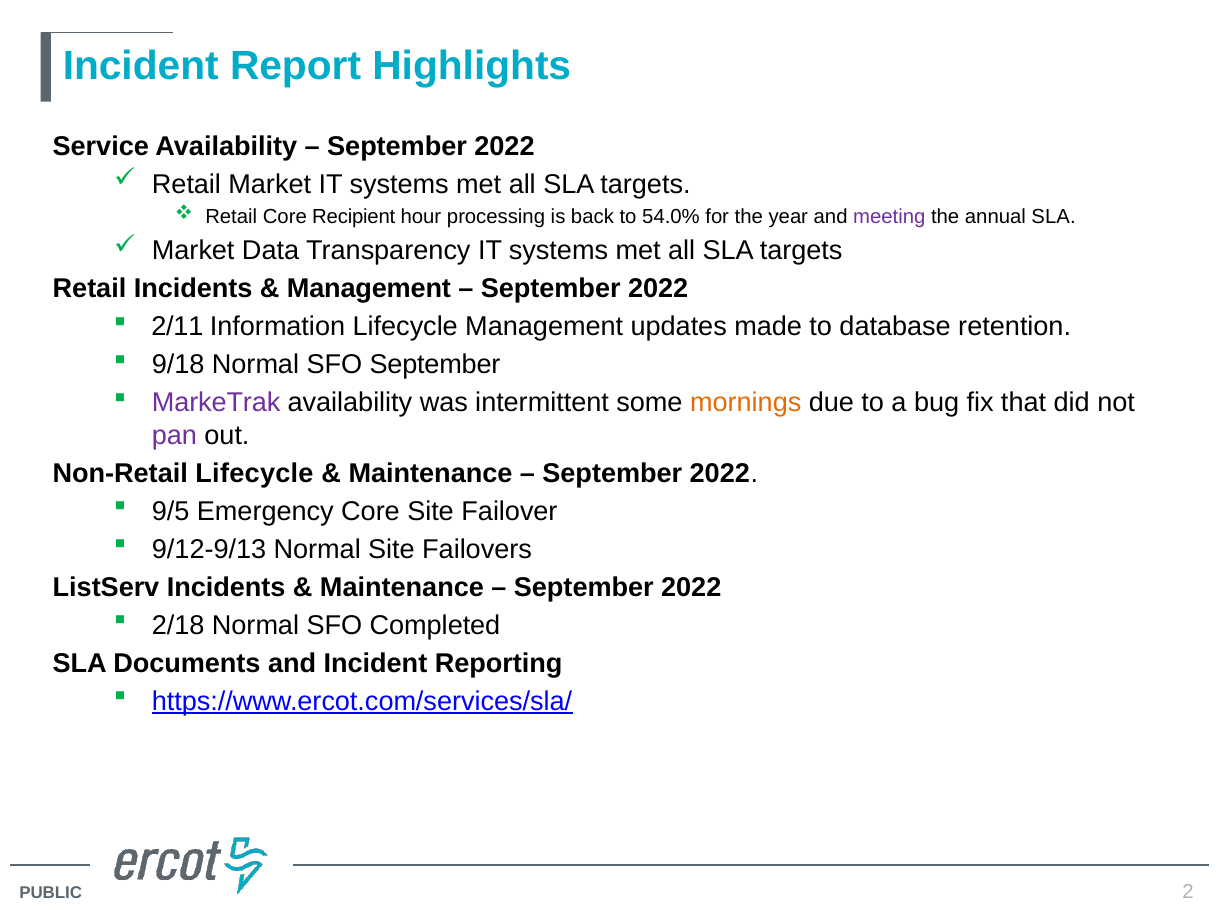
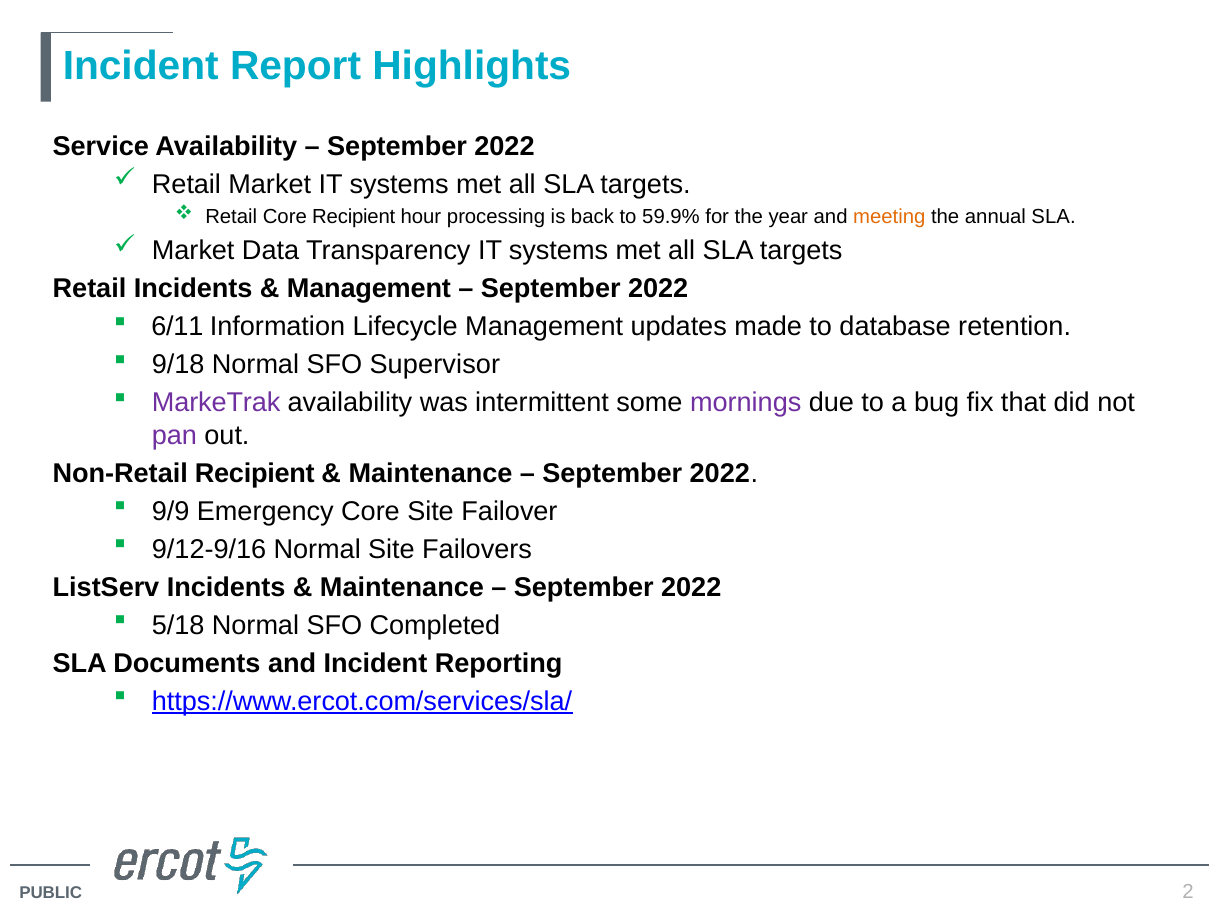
54.0%: 54.0% -> 59.9% (671, 216)
meeting colour: purple -> orange (889, 216)
2/11: 2/11 -> 6/11 (177, 327)
SFO September: September -> Supervisor (435, 365)
mornings colour: orange -> purple (746, 403)
Non-Retail Lifecycle: Lifecycle -> Recipient (255, 473)
9/5: 9/5 -> 9/9 (171, 511)
9/12-9/13: 9/12-9/13 -> 9/12-9/16 (209, 549)
2/18: 2/18 -> 5/18 (178, 625)
